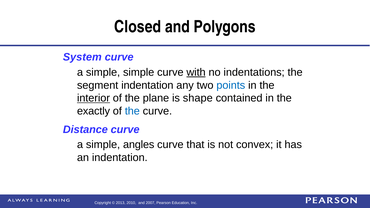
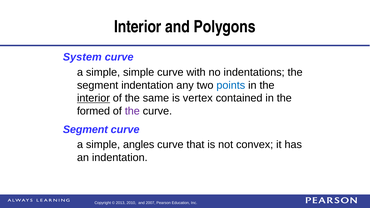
Closed: Closed -> Interior (138, 27)
with underline: present -> none (196, 72)
plane: plane -> same (156, 98)
shape: shape -> vertex (198, 98)
exactly: exactly -> formed (94, 111)
the colour: blue -> purple (132, 111)
Distance: Distance -> Segment (85, 130)
